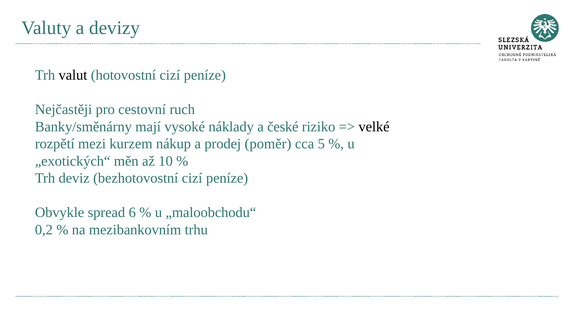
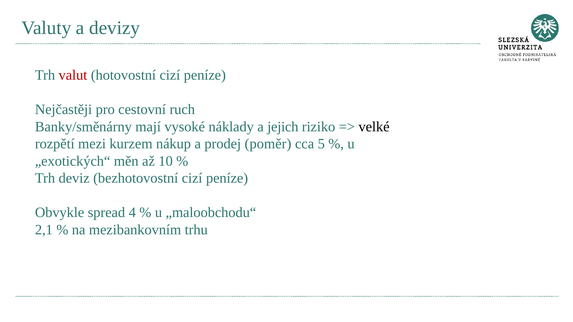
valut colour: black -> red (73, 75)
české: české -> jejich (283, 127)
6: 6 -> 4 (132, 213)
0,2: 0,2 -> 2,1 (44, 230)
